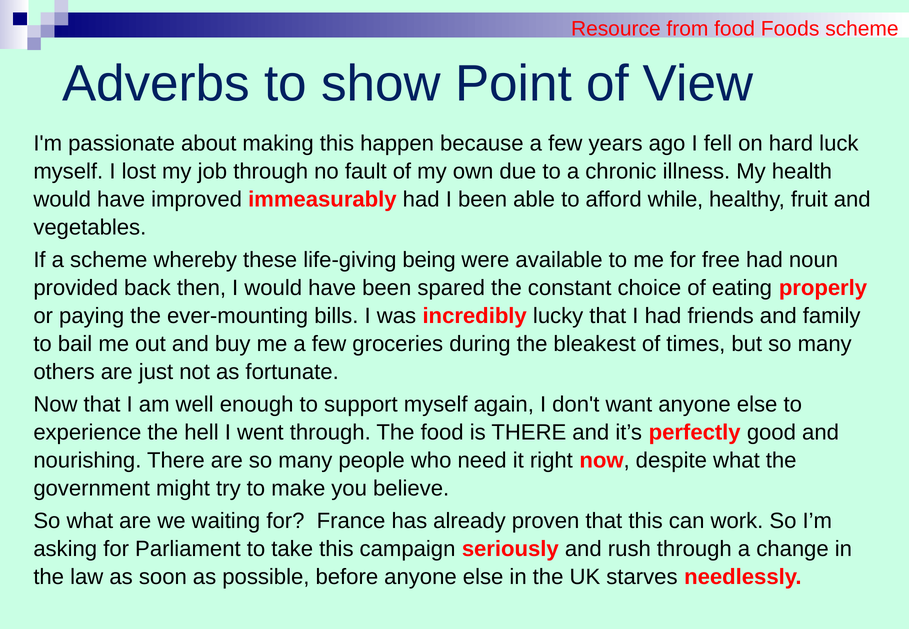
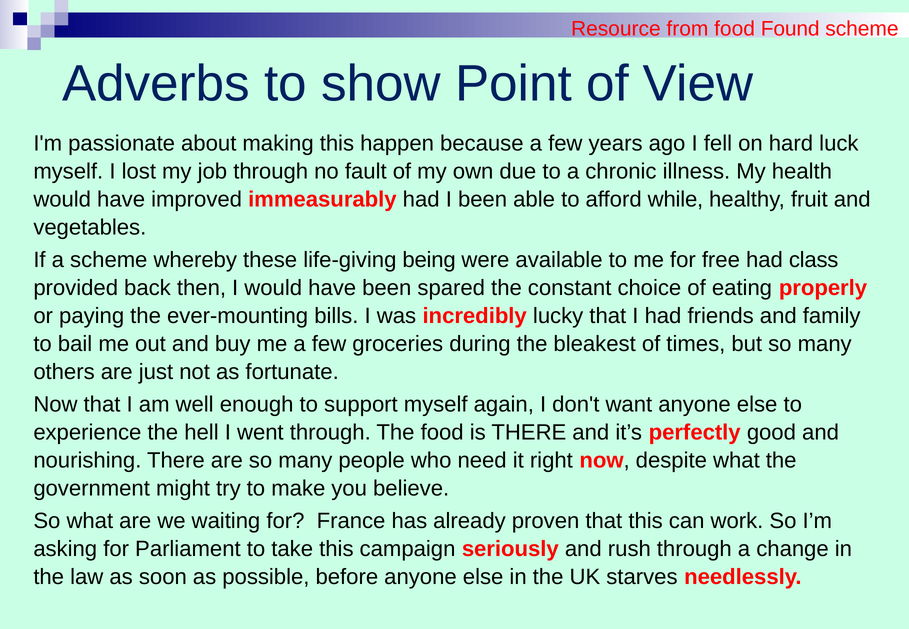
Foods: Foods -> Found (790, 29)
noun: noun -> class (814, 260)
